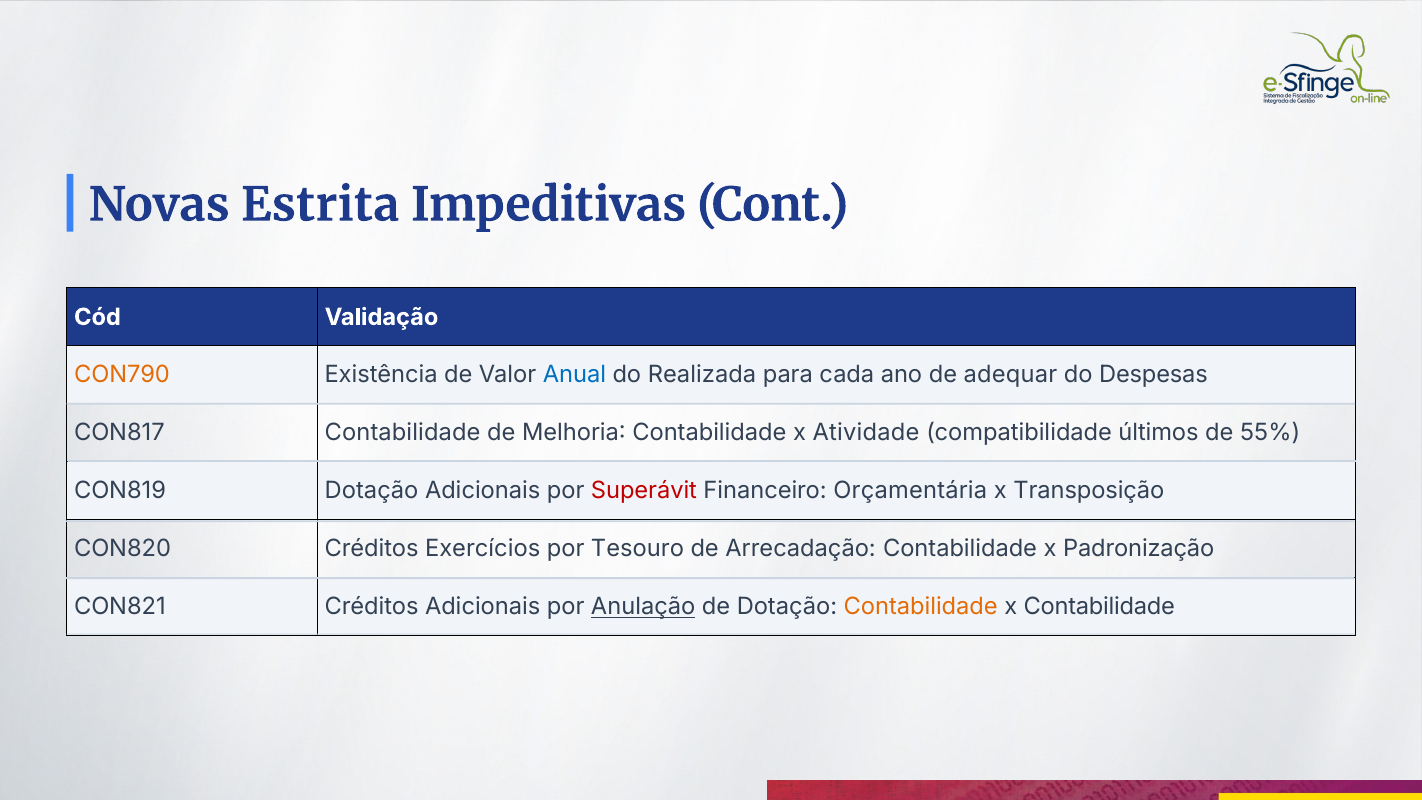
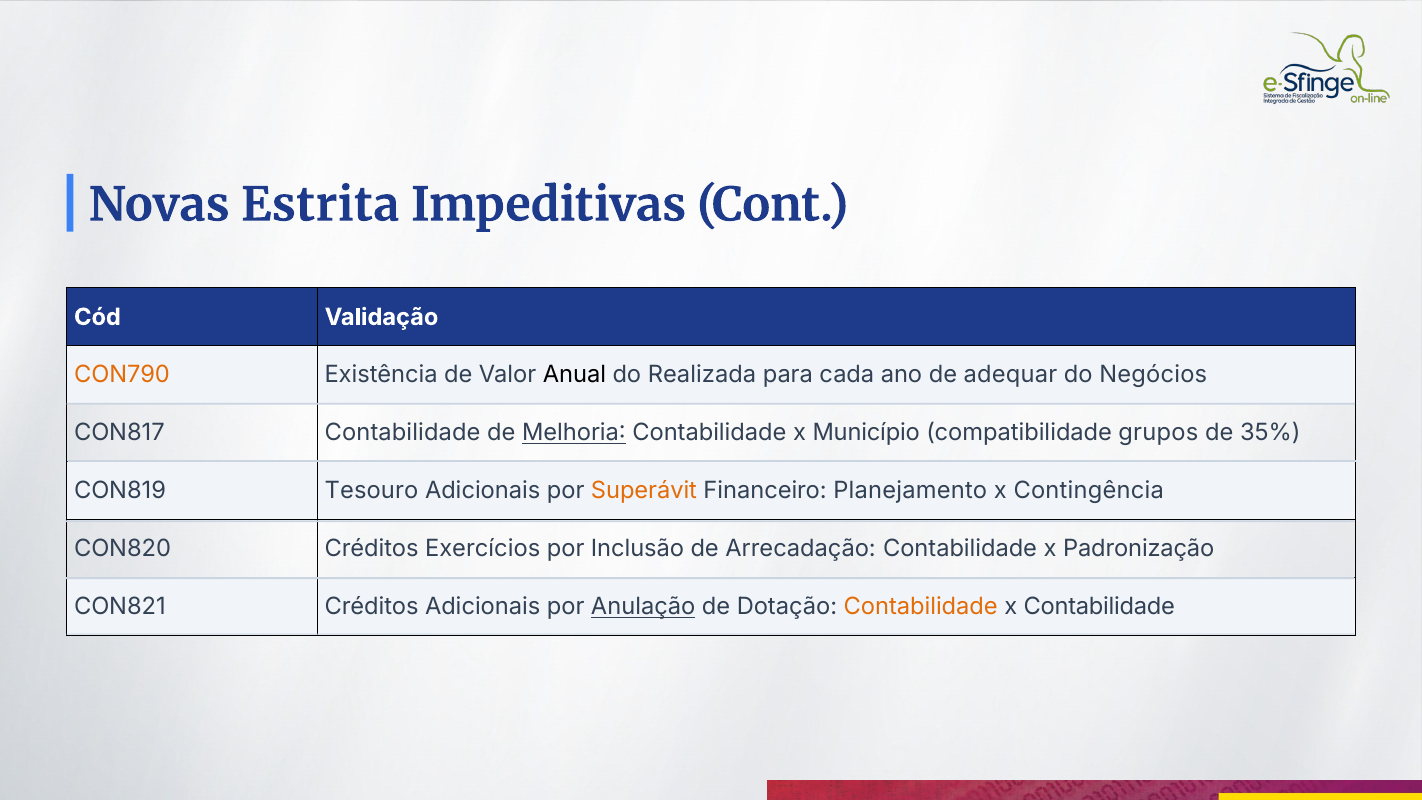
Anual colour: blue -> black (574, 375)
Despesas: Despesas -> Negócios (1153, 375)
Melhoria underline: none -> present (574, 433)
Atividade: Atividade -> Município (866, 433)
últimos: últimos -> grupos (1158, 433)
55%: 55% -> 35% (1270, 433)
CON819 Dotação: Dotação -> Tesouro (372, 491)
Superávit colour: red -> orange (644, 491)
Orçamentária: Orçamentária -> Planejamento (910, 491)
Transposição: Transposição -> Contingência (1089, 491)
Tesouro: Tesouro -> Inclusão (637, 549)
